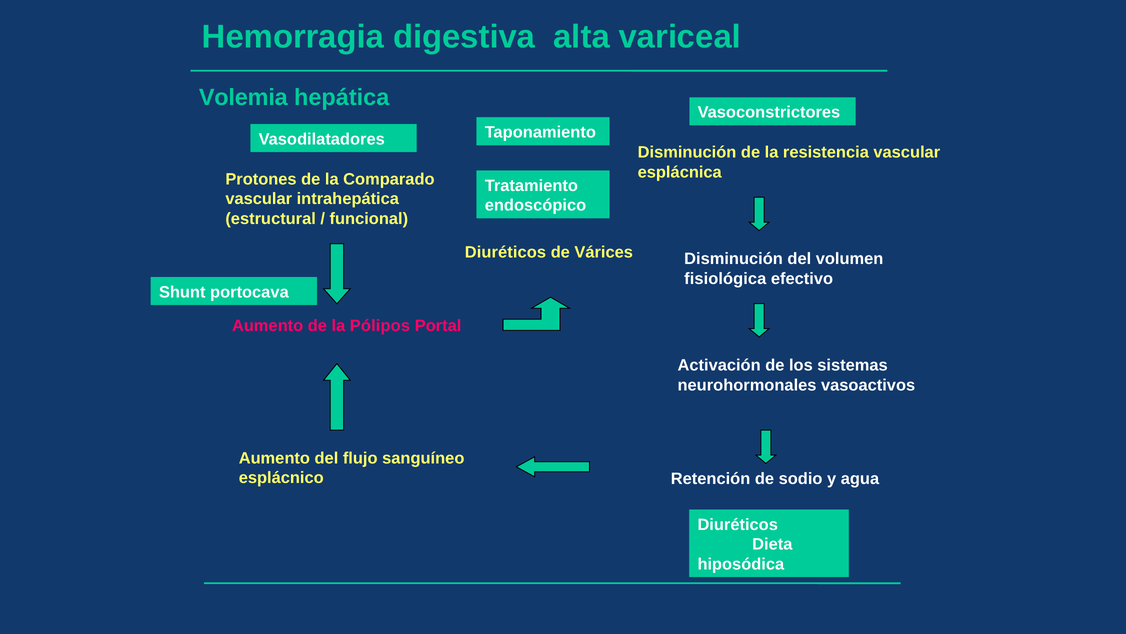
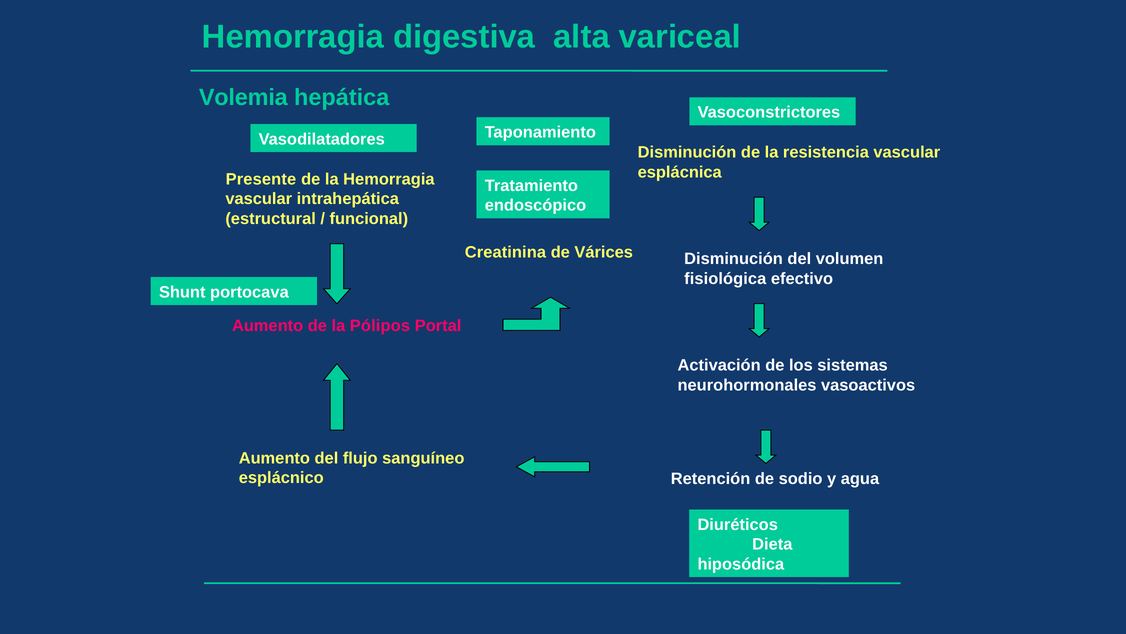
Protones: Protones -> Presente (261, 179)
la Comparado: Comparado -> Hemorragia (389, 179)
Diuréticos: Diuréticos -> Creatinina (505, 252)
